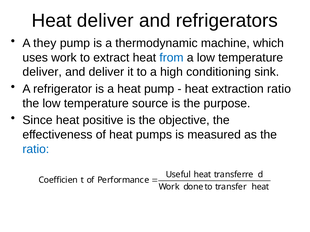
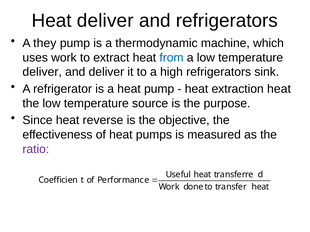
high conditioning: conditioning -> refrigerators (219, 72)
extraction ratio: ratio -> heat (279, 89)
positive: positive -> reverse (103, 120)
ratio colour: blue -> purple (36, 149)
